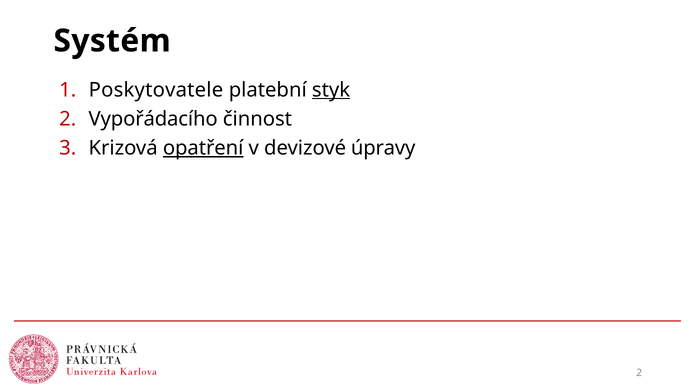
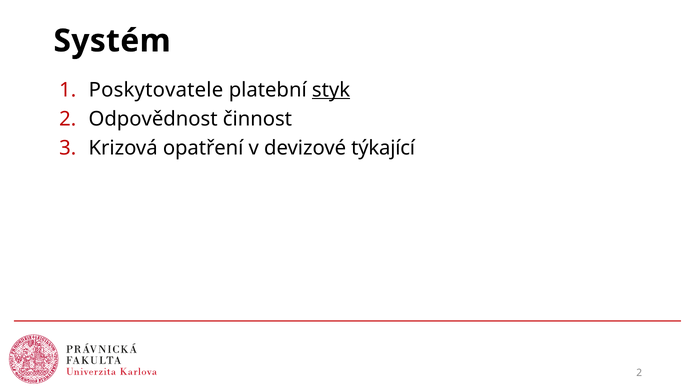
Vypořádacího: Vypořádacího -> Odpovědnost (153, 119)
opatření underline: present -> none (203, 148)
úpravy: úpravy -> týkající (383, 148)
